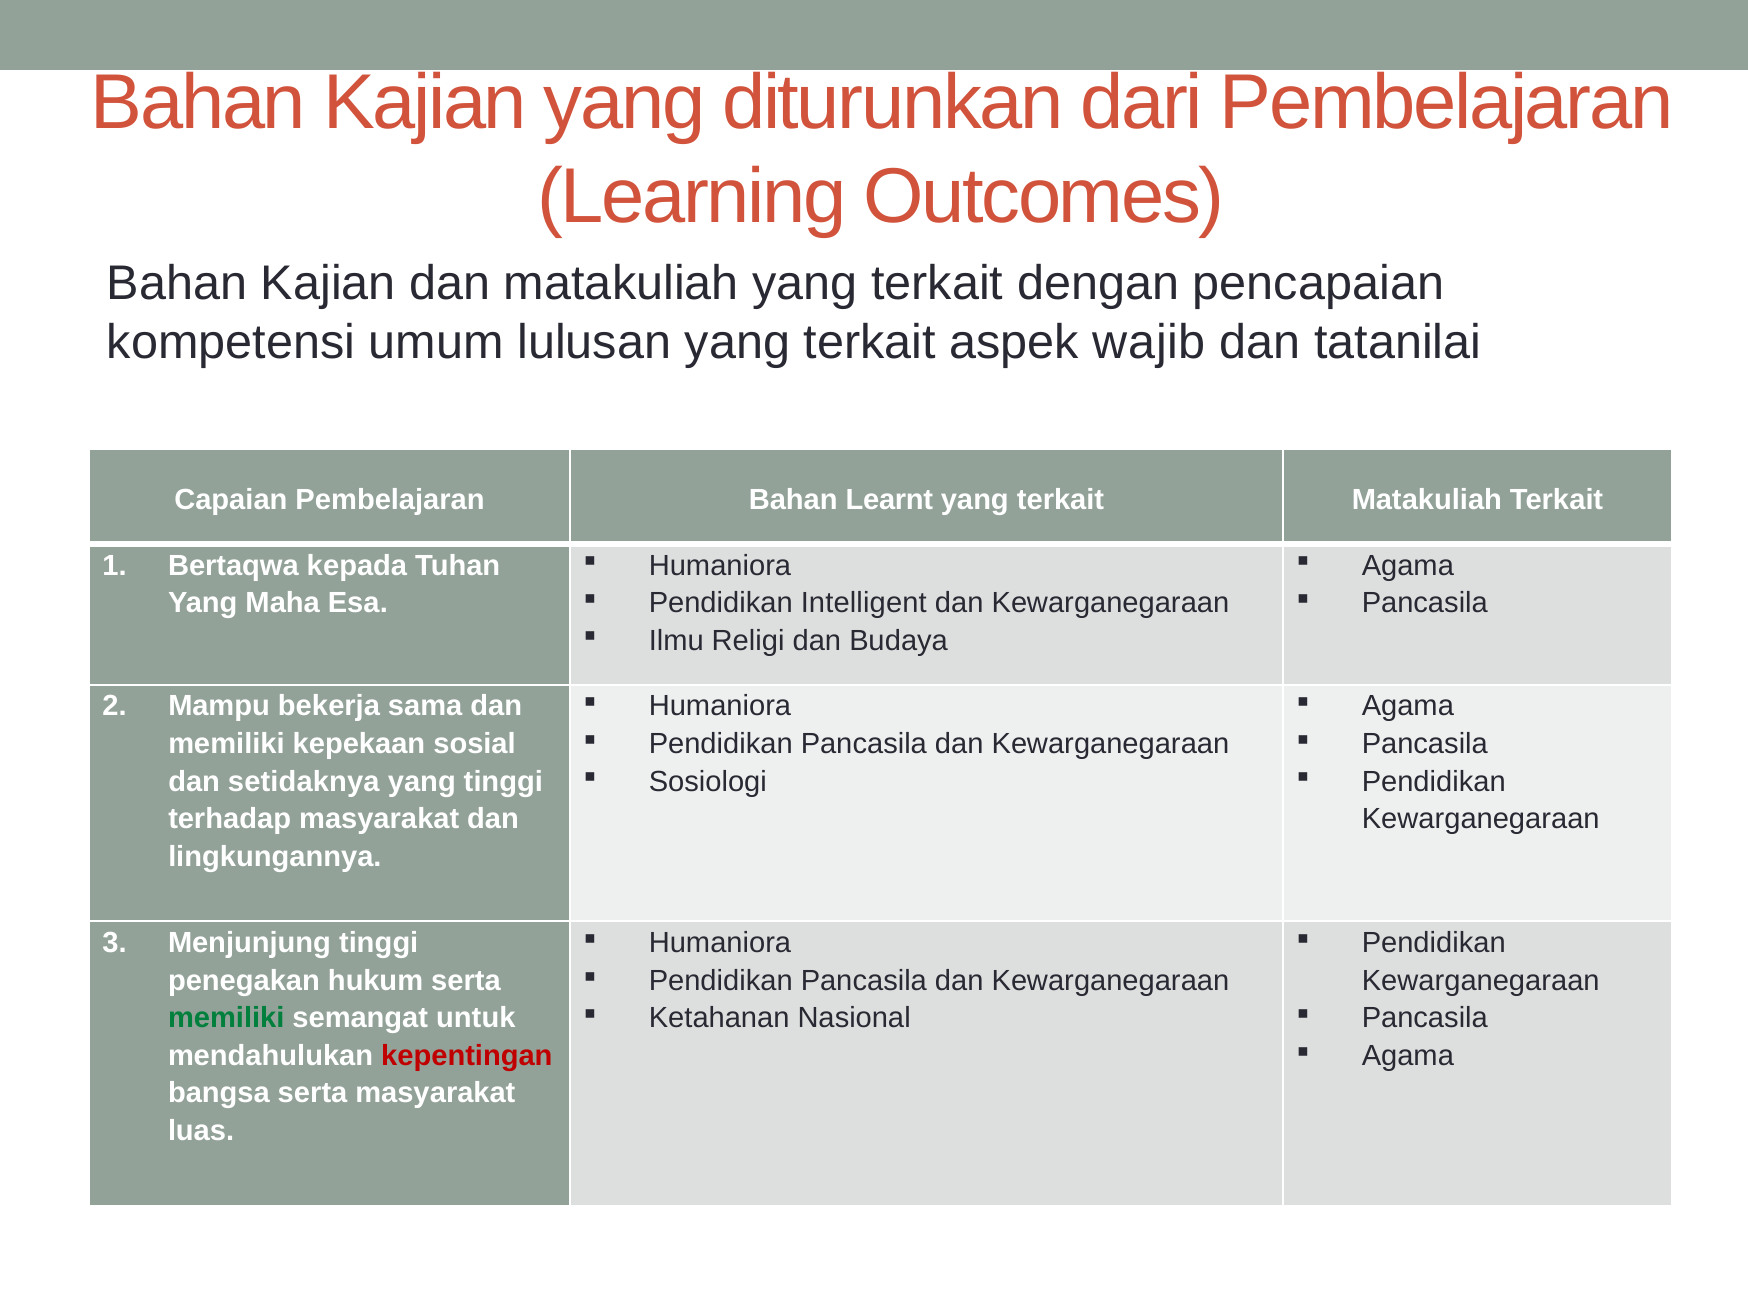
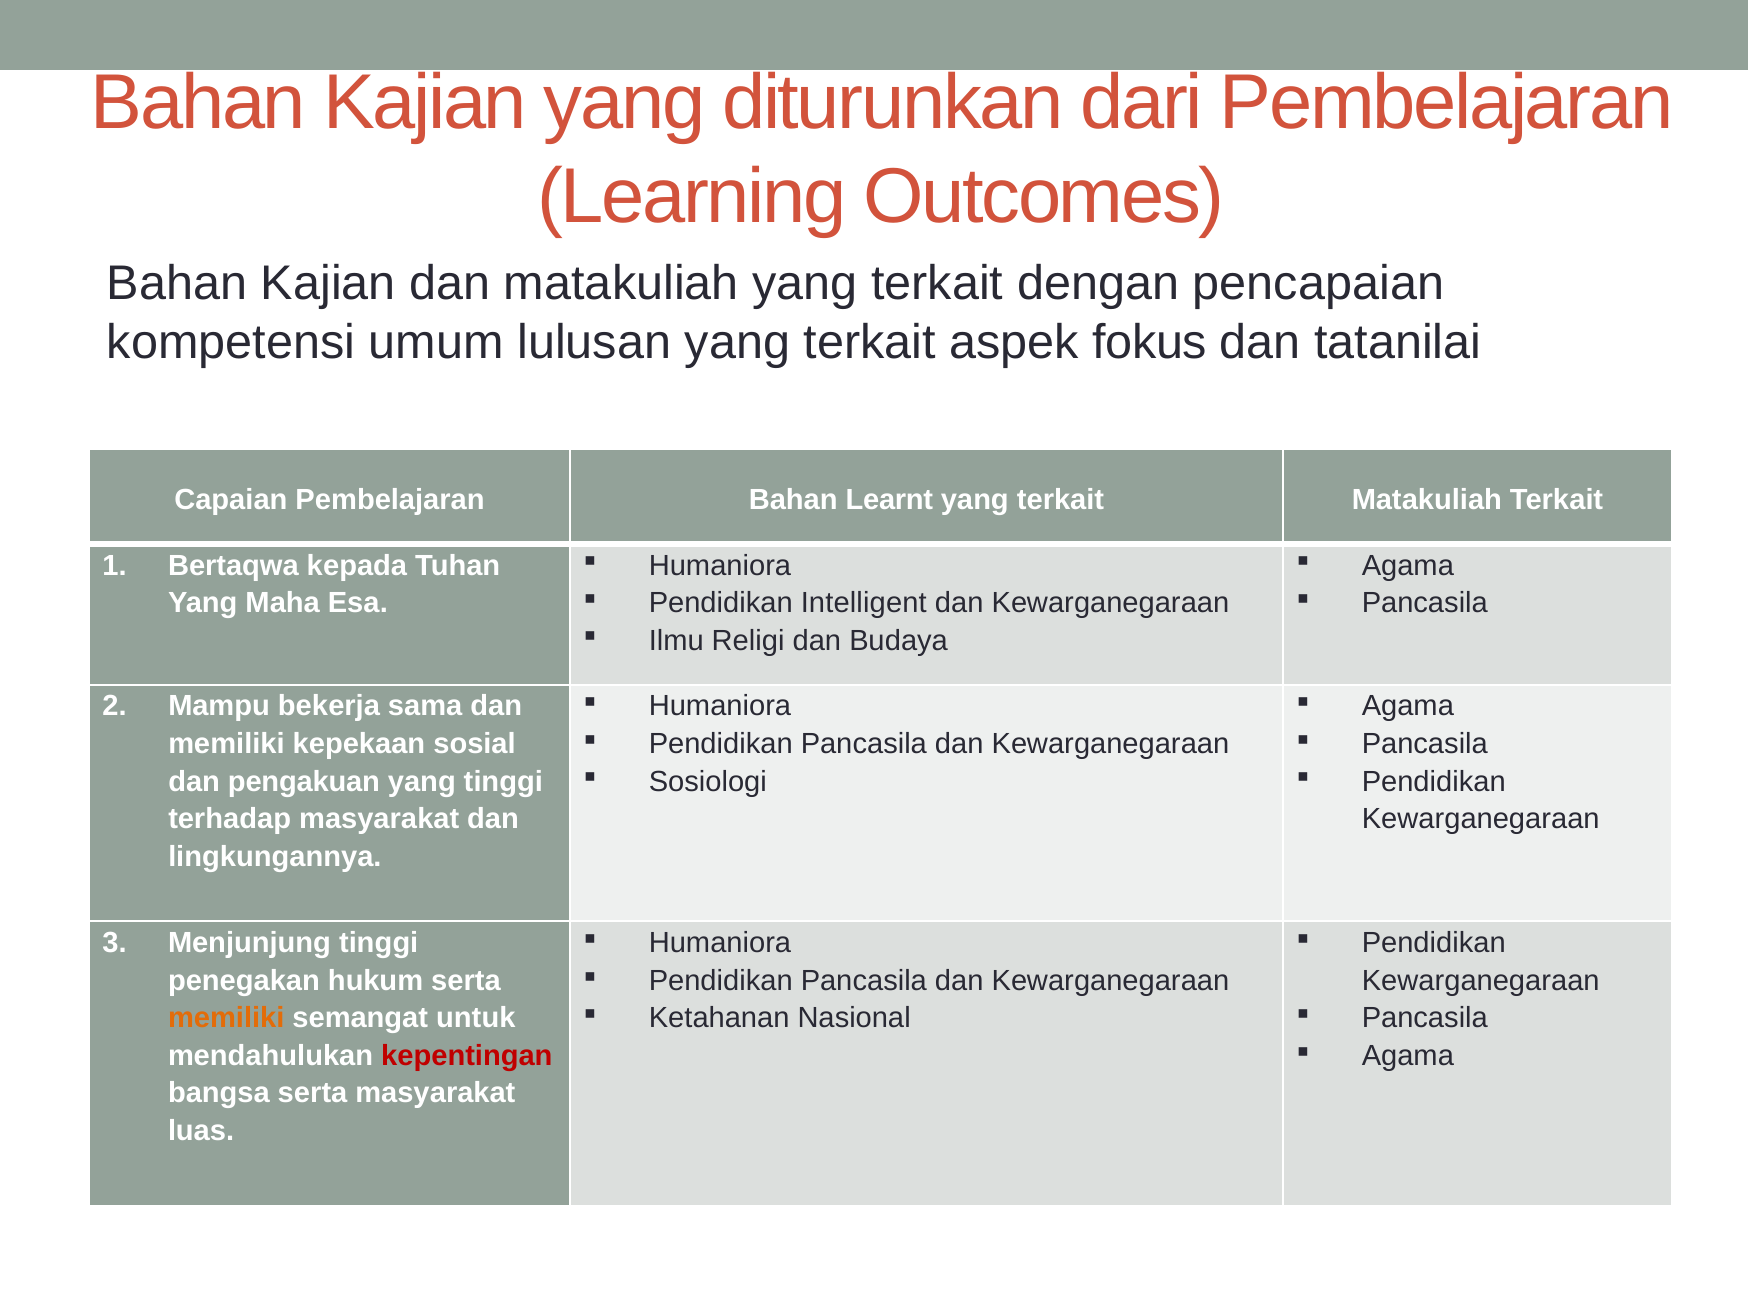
wajib: wajib -> fokus (1150, 342)
setidaknya: setidaknya -> pengakuan (304, 781)
memiliki colour: green -> orange (226, 1018)
